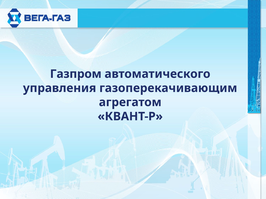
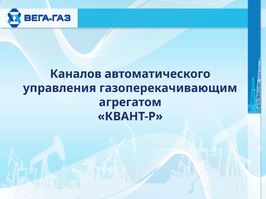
Газпром: Газпром -> Каналов (76, 74)
